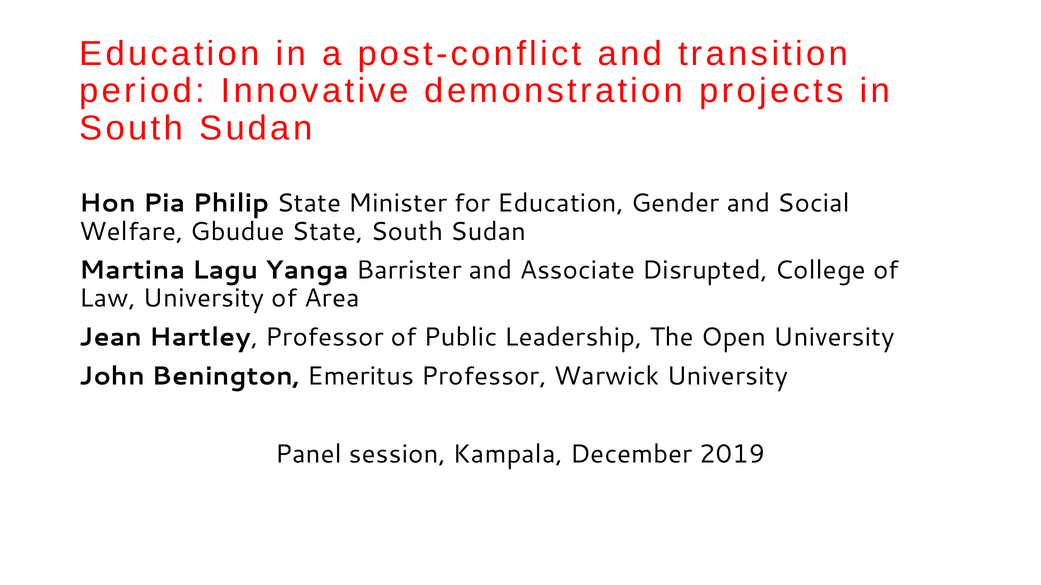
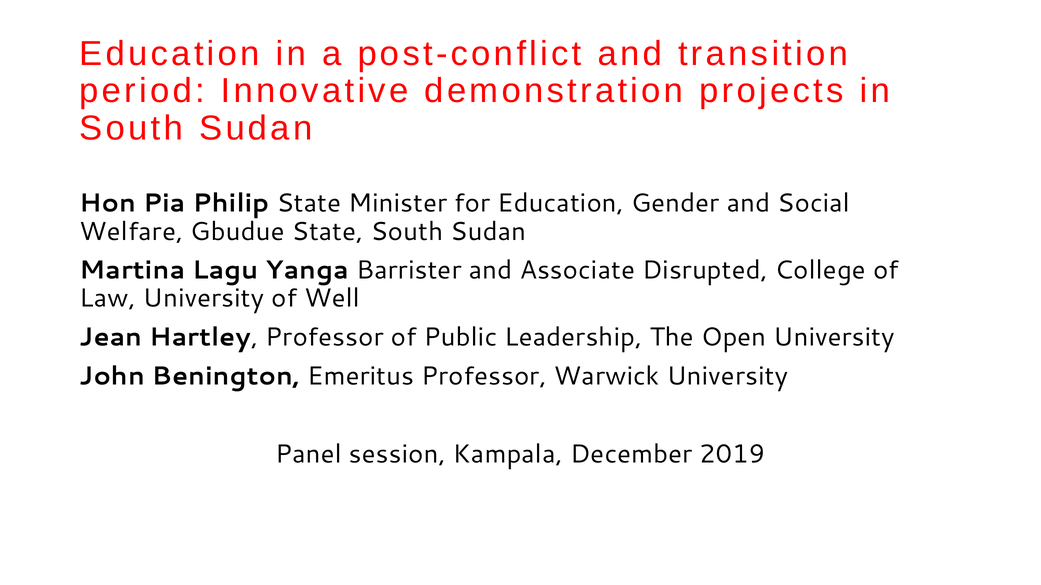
Area: Area -> Well (332, 299)
